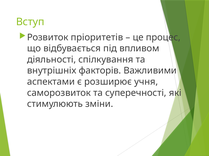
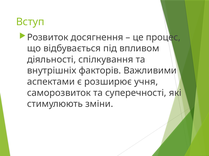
пріоритетів: пріоритетів -> досягнення (97, 37)
